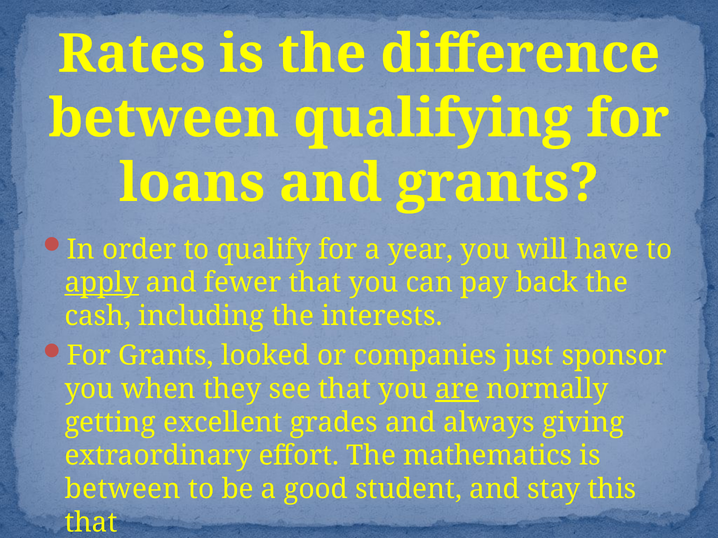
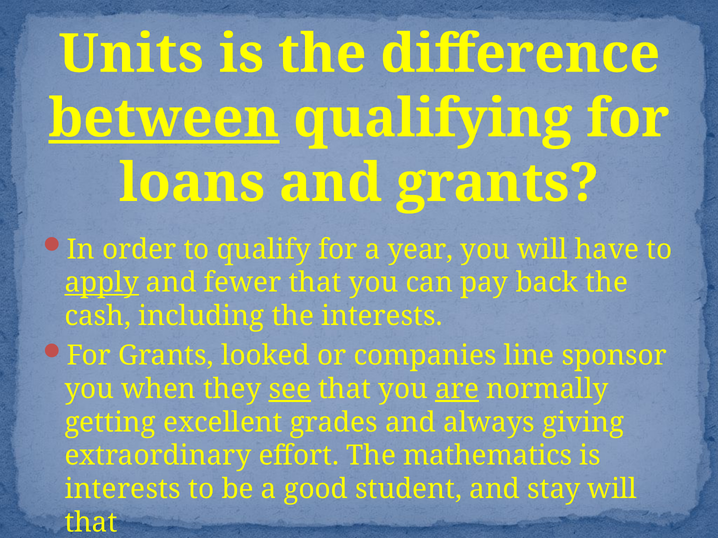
Rates: Rates -> Units (131, 54)
between underline: none -> present (164, 119)
just: just -> line (529, 356)
see underline: none -> present (290, 389)
between: between -> interests (123, 490)
stay this: this -> will (612, 490)
